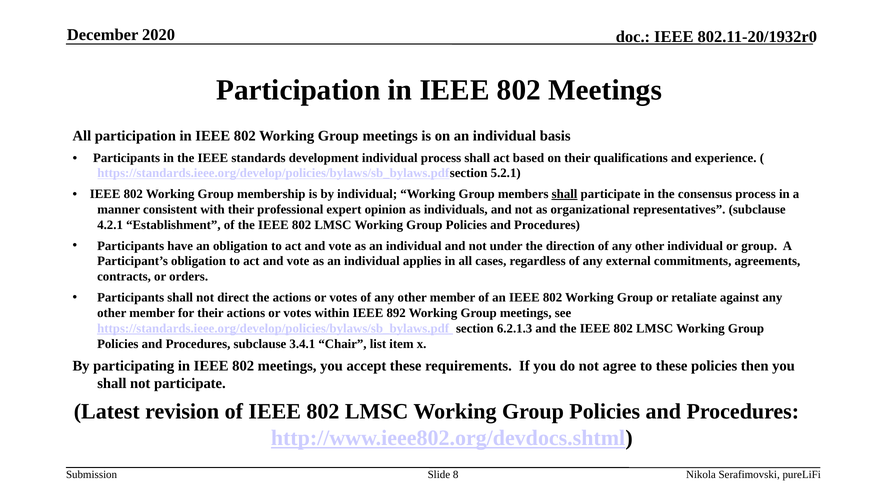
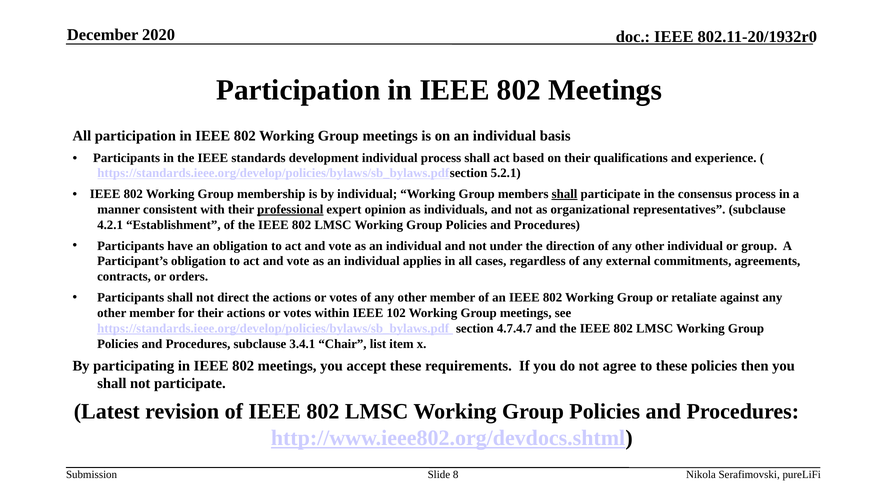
professional underline: none -> present (290, 209)
892: 892 -> 102 (396, 313)
6.2.1.3: 6.2.1.3 -> 4.7.4.7 (515, 328)
